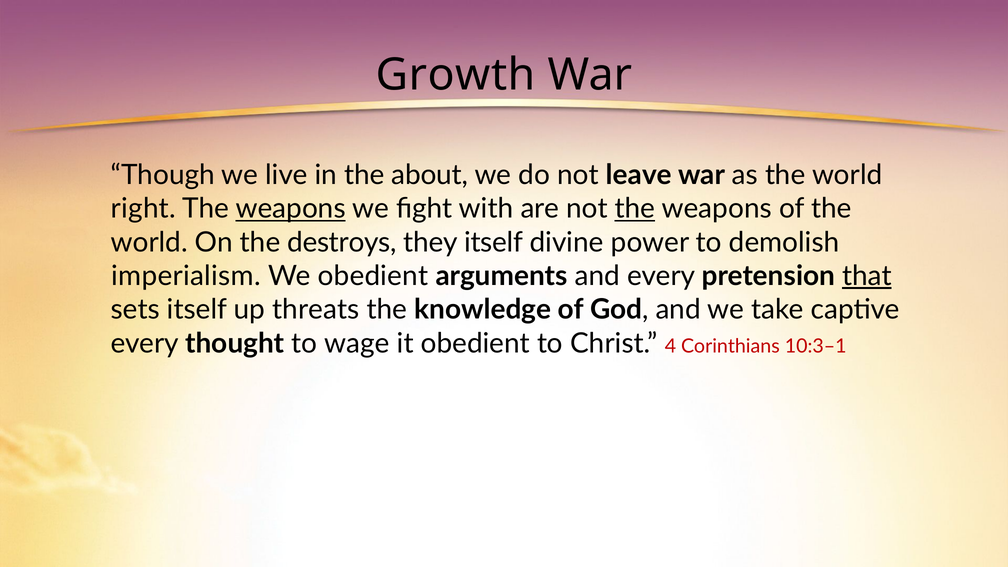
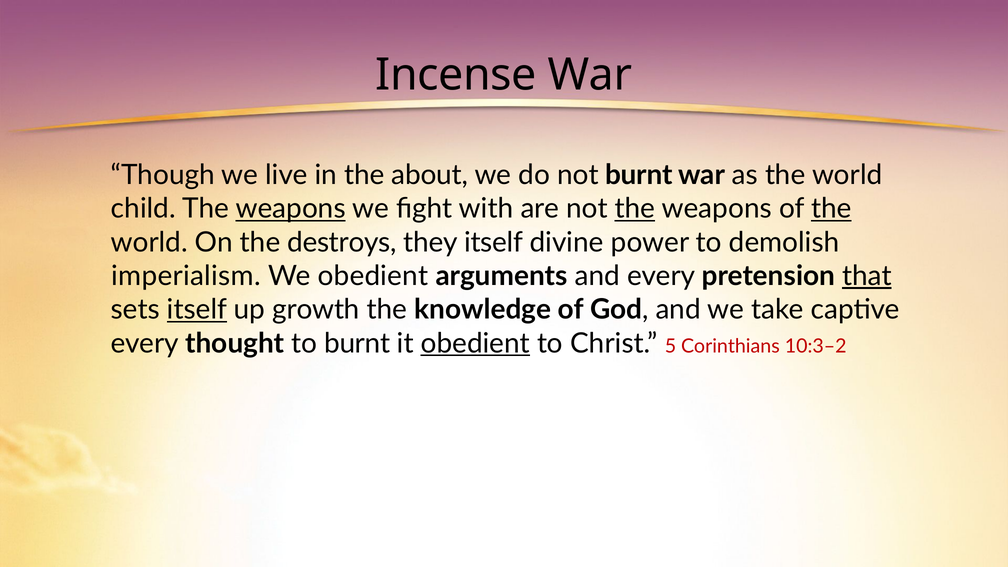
Growth: Growth -> Incense (456, 75)
not leave: leave -> burnt (639, 175)
right: right -> child (143, 209)
the underline: none -> present (831, 209)
itself underline: none -> present (197, 310)
threats: threats -> growth (316, 310)
to wage: wage -> burnt (357, 343)
obedient underline: none -> present (475, 343)
4: 4 -> 5 (670, 346)
10:3–1: 10:3–1 -> 10:3–2 (816, 346)
